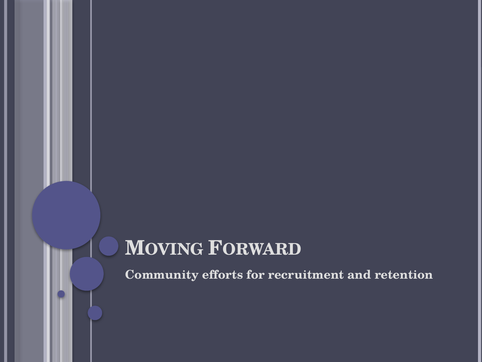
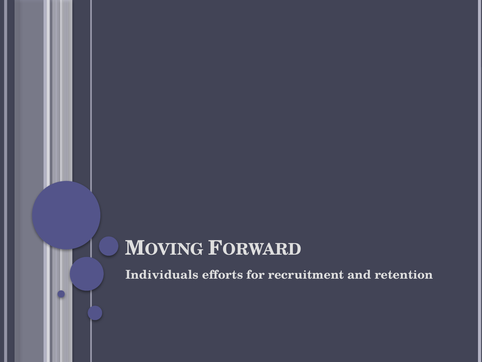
Community: Community -> Individuals (162, 275)
